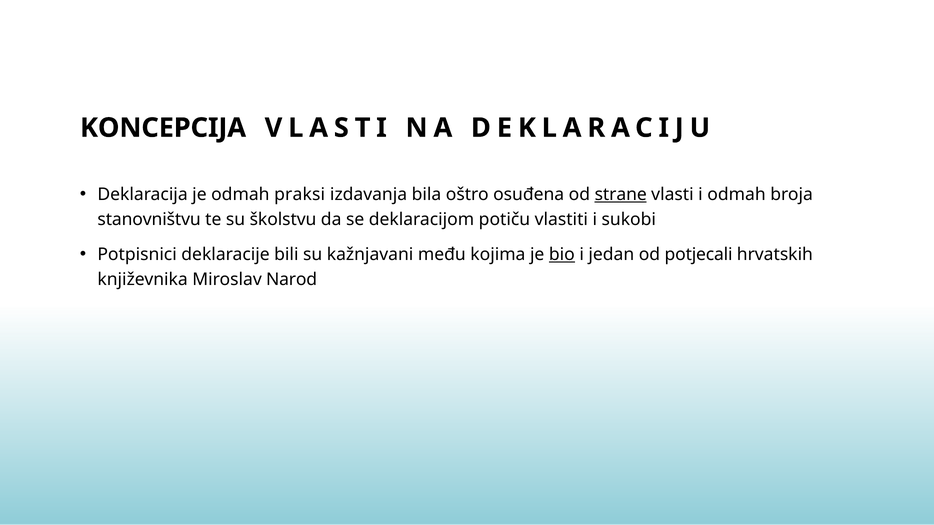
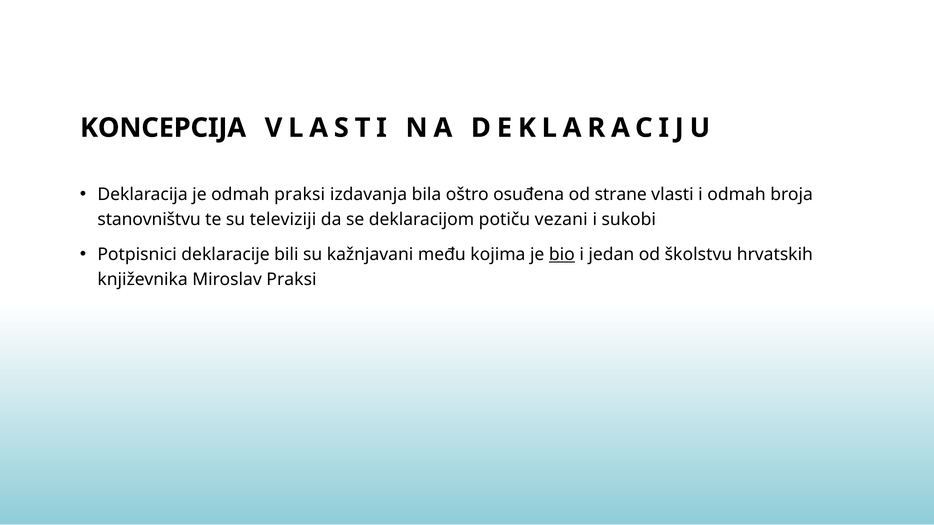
strane underline: present -> none (621, 195)
školstvu: školstvu -> televiziji (283, 220)
vlastiti: vlastiti -> vezani (561, 220)
potjecali: potjecali -> školstvu (698, 255)
Miroslav Narod: Narod -> Praksi (291, 280)
